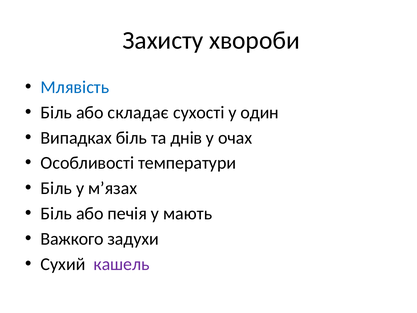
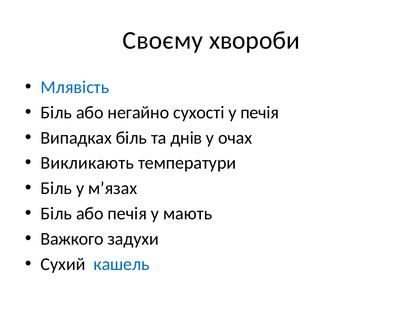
Захисту: Захисту -> Своєму (163, 40)
складає: складає -> негайно (138, 112)
у один: один -> печія (260, 112)
Особливості: Особливості -> Викликають (87, 163)
кашель colour: purple -> blue (122, 264)
